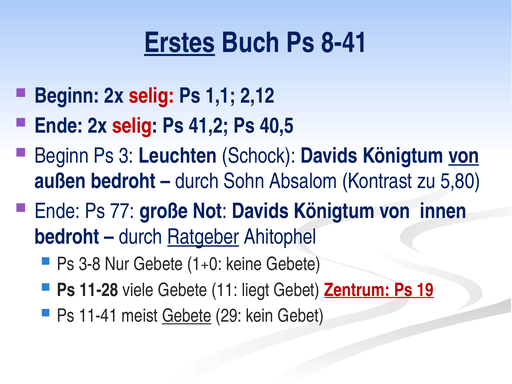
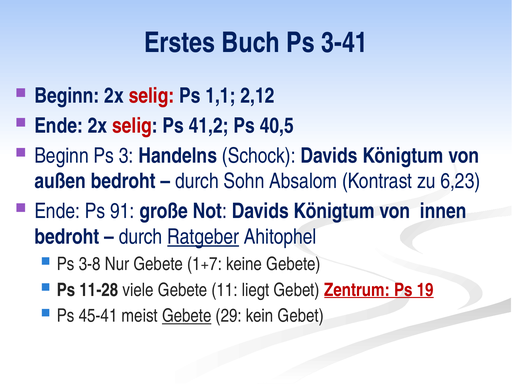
Erstes underline: present -> none (180, 43)
8-41: 8-41 -> 3-41 (345, 43)
Leuchten: Leuchten -> Handelns (178, 156)
von underline: present -> none (464, 156)
5,80: 5,80 -> 6,23 (460, 181)
77: 77 -> 91 (122, 211)
1+0: 1+0 -> 1+7 (204, 264)
11-41: 11-41 -> 45-41 (98, 316)
